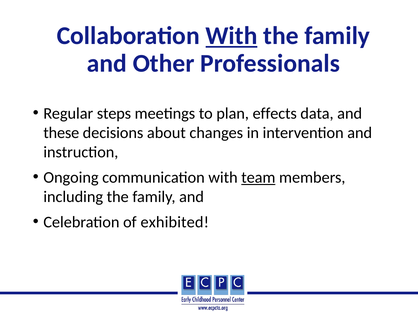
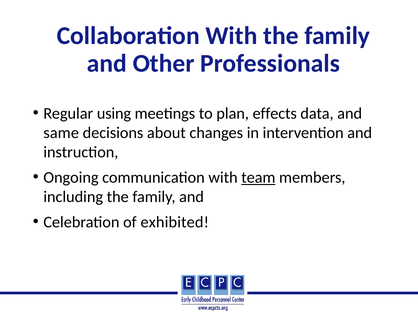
With underline: present -> none (231, 36)
steps: steps -> using (114, 114)
these: these -> same (61, 133)
